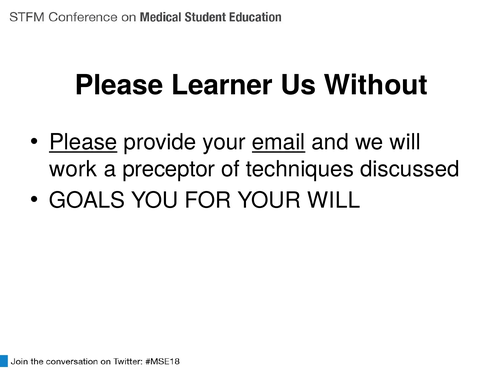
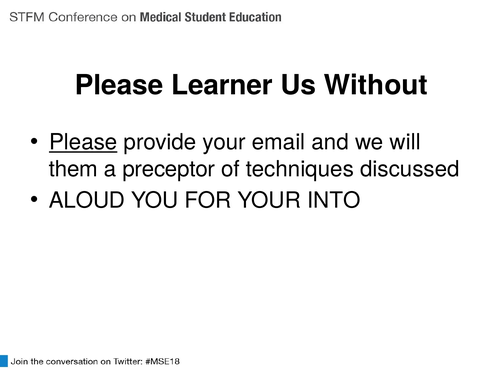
email underline: present -> none (279, 142)
work: work -> them (73, 169)
GOALS: GOALS -> ALOUD (87, 200)
YOUR WILL: WILL -> INTO (334, 200)
